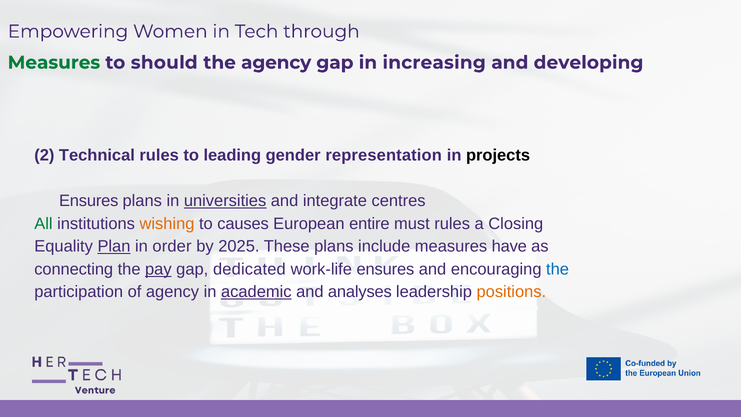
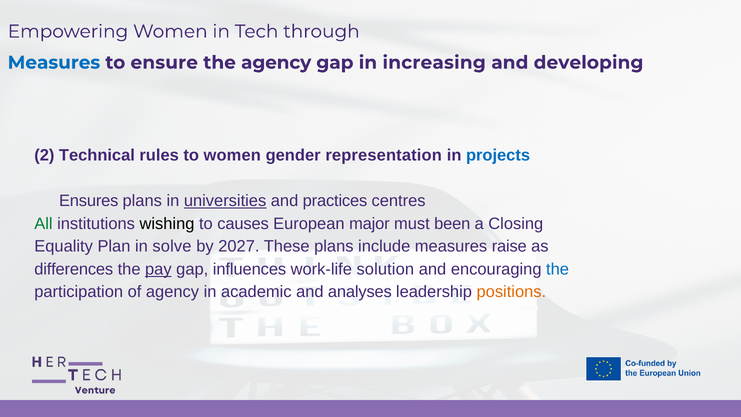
Measures colour: green -> blue (54, 63)
should: should -> ensure (164, 63)
to leading: leading -> women (232, 155)
projects colour: black -> blue (498, 155)
integrate: integrate -> practices (335, 201)
wishing colour: orange -> black (167, 224)
entire: entire -> major (369, 224)
must rules: rules -> been (452, 224)
Plan underline: present -> none (114, 246)
order: order -> solve (172, 246)
2025: 2025 -> 2027 (239, 246)
have: have -> raise (509, 246)
connecting: connecting -> differences (74, 269)
dedicated: dedicated -> influences (250, 269)
work-life ensures: ensures -> solution (385, 269)
academic underline: present -> none (256, 292)
